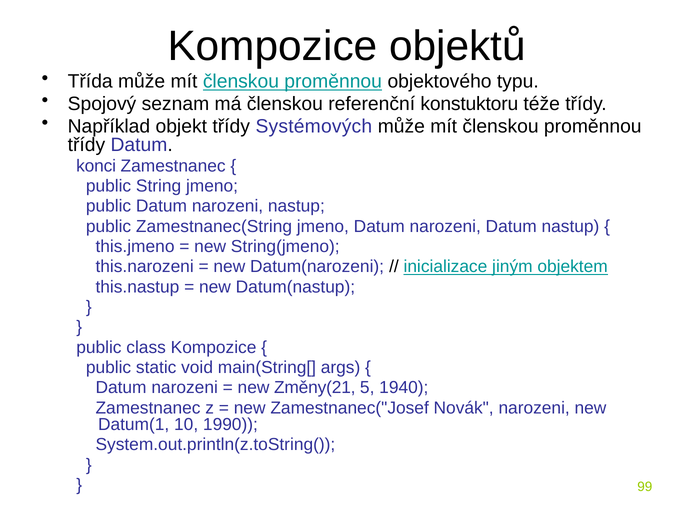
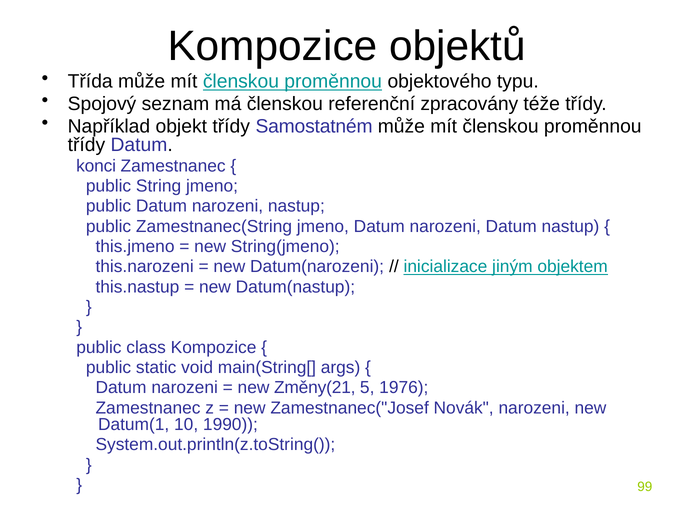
konstuktoru: konstuktoru -> zpracovány (469, 104)
Systémových: Systémových -> Samostatném (314, 126)
1940: 1940 -> 1976 (404, 387)
